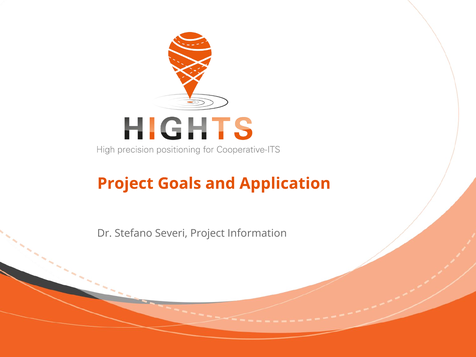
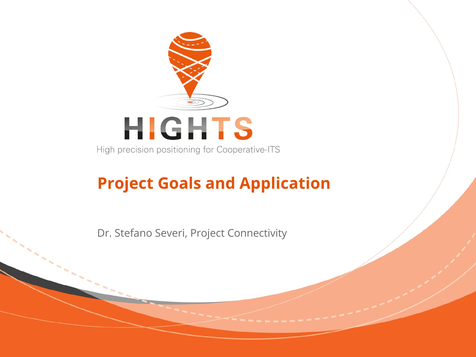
Information: Information -> Connectivity (257, 233)
